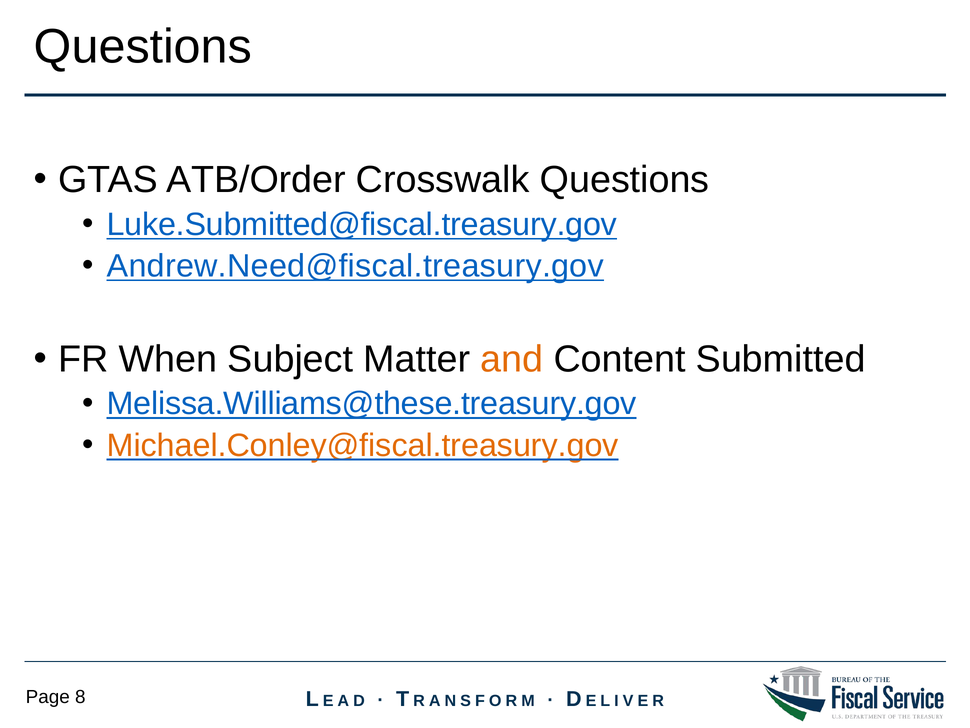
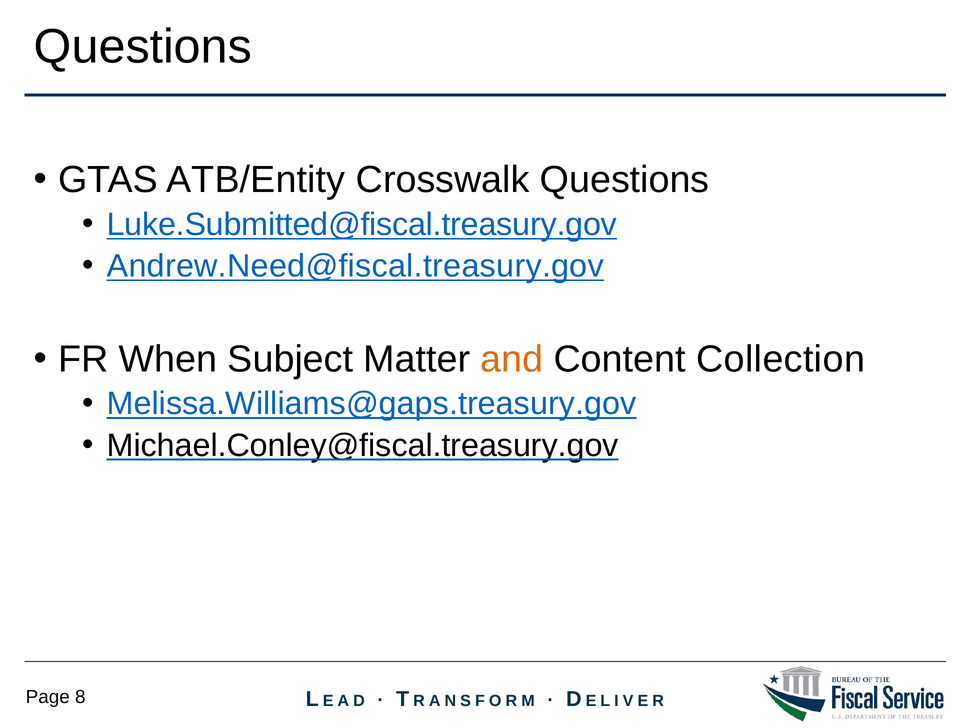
ATB/Order: ATB/Order -> ATB/Entity (256, 180)
Submitted: Submitted -> Collection (781, 359)
Melissa.Williams@these.treasury.gov: Melissa.Williams@these.treasury.gov -> Melissa.Williams@gaps.treasury.gov (371, 403)
Michael.Conley@fiscal.treasury.gov colour: orange -> black (363, 445)
